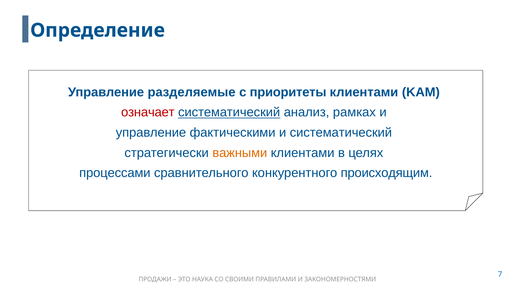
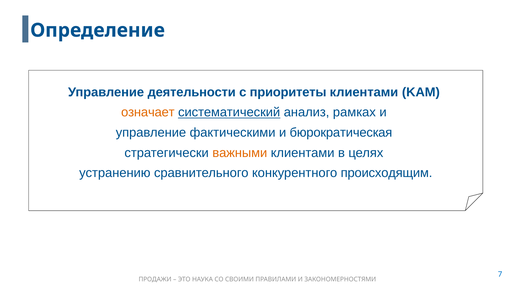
разделяемые: разделяемые -> деятельности (192, 92)
означает colour: red -> orange (148, 112)
и систематический: систематический -> бюрократическая (341, 132)
процессами: процессами -> устранению (115, 173)
